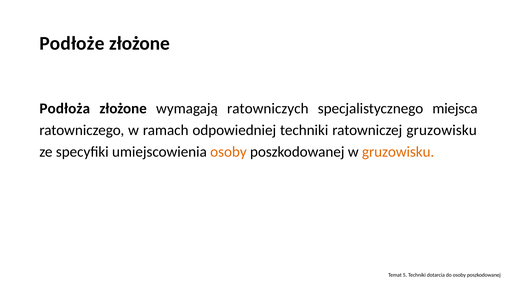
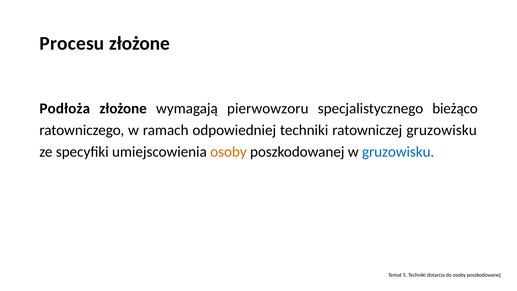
Podłoże: Podłoże -> Procesu (72, 43)
ratowniczych: ratowniczych -> pierwowzoru (268, 108)
miejsca: miejsca -> bieżąco (455, 108)
gruzowisku colour: orange -> blue (398, 152)
